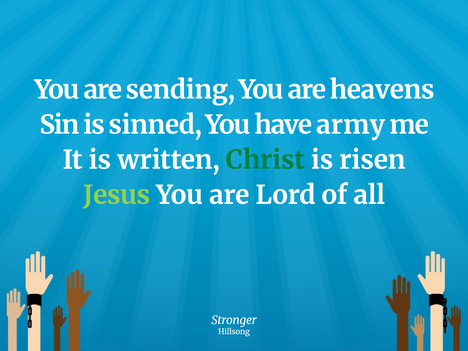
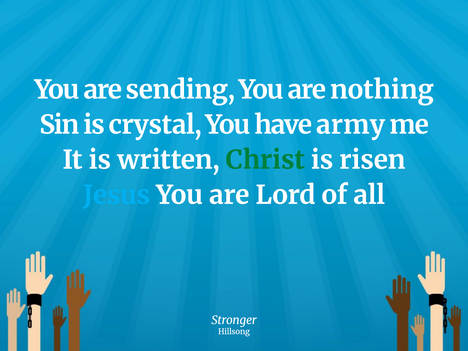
heavens: heavens -> nothing (382, 90)
sinned: sinned -> crystal (155, 125)
Jesus colour: light green -> light blue (117, 195)
